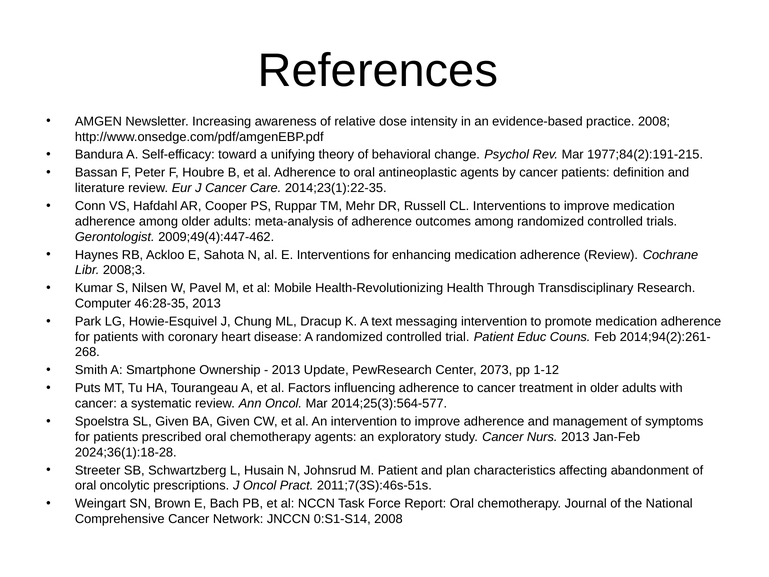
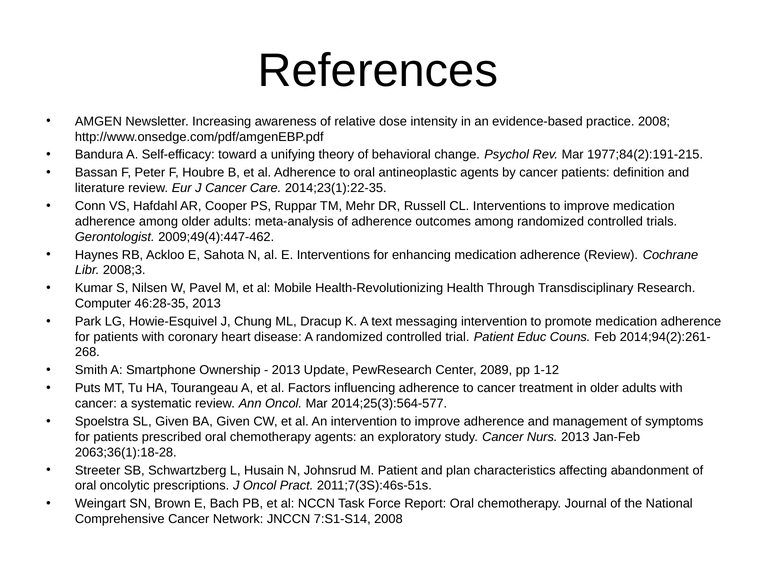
2073: 2073 -> 2089 (496, 370)
2024;36(1):18-28: 2024;36(1):18-28 -> 2063;36(1):18-28 (126, 452)
0:S1-S14: 0:S1-S14 -> 7:S1-S14 (342, 519)
